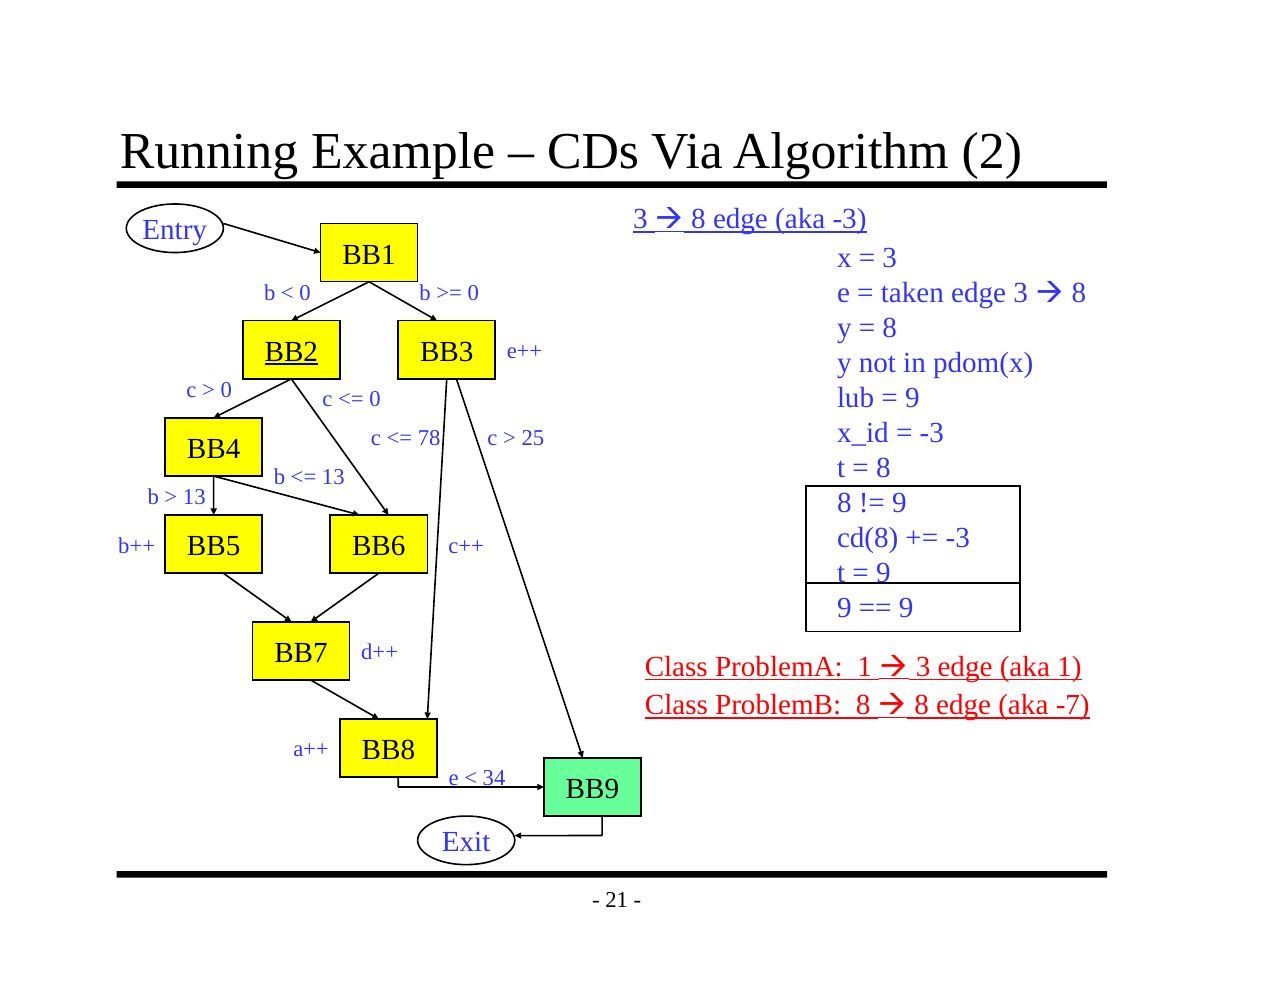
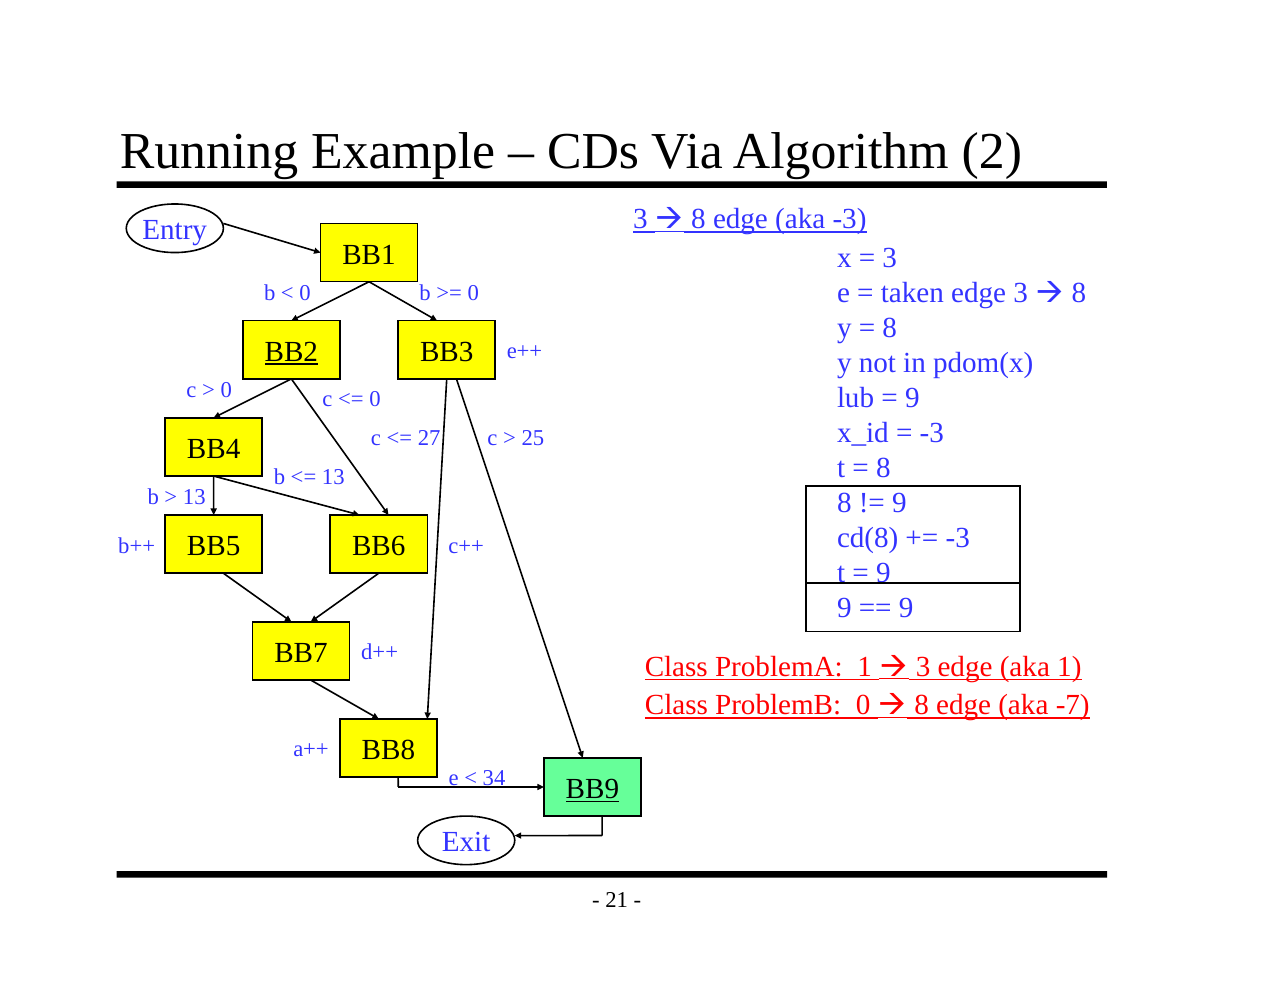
78: 78 -> 27 (429, 438)
ProblemB 8: 8 -> 0 (863, 705)
BB9 underline: none -> present (592, 789)
